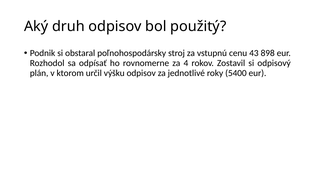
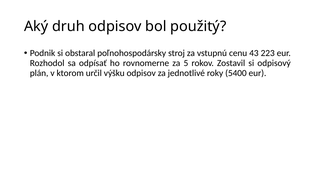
898: 898 -> 223 (268, 53)
4: 4 -> 5 (186, 63)
